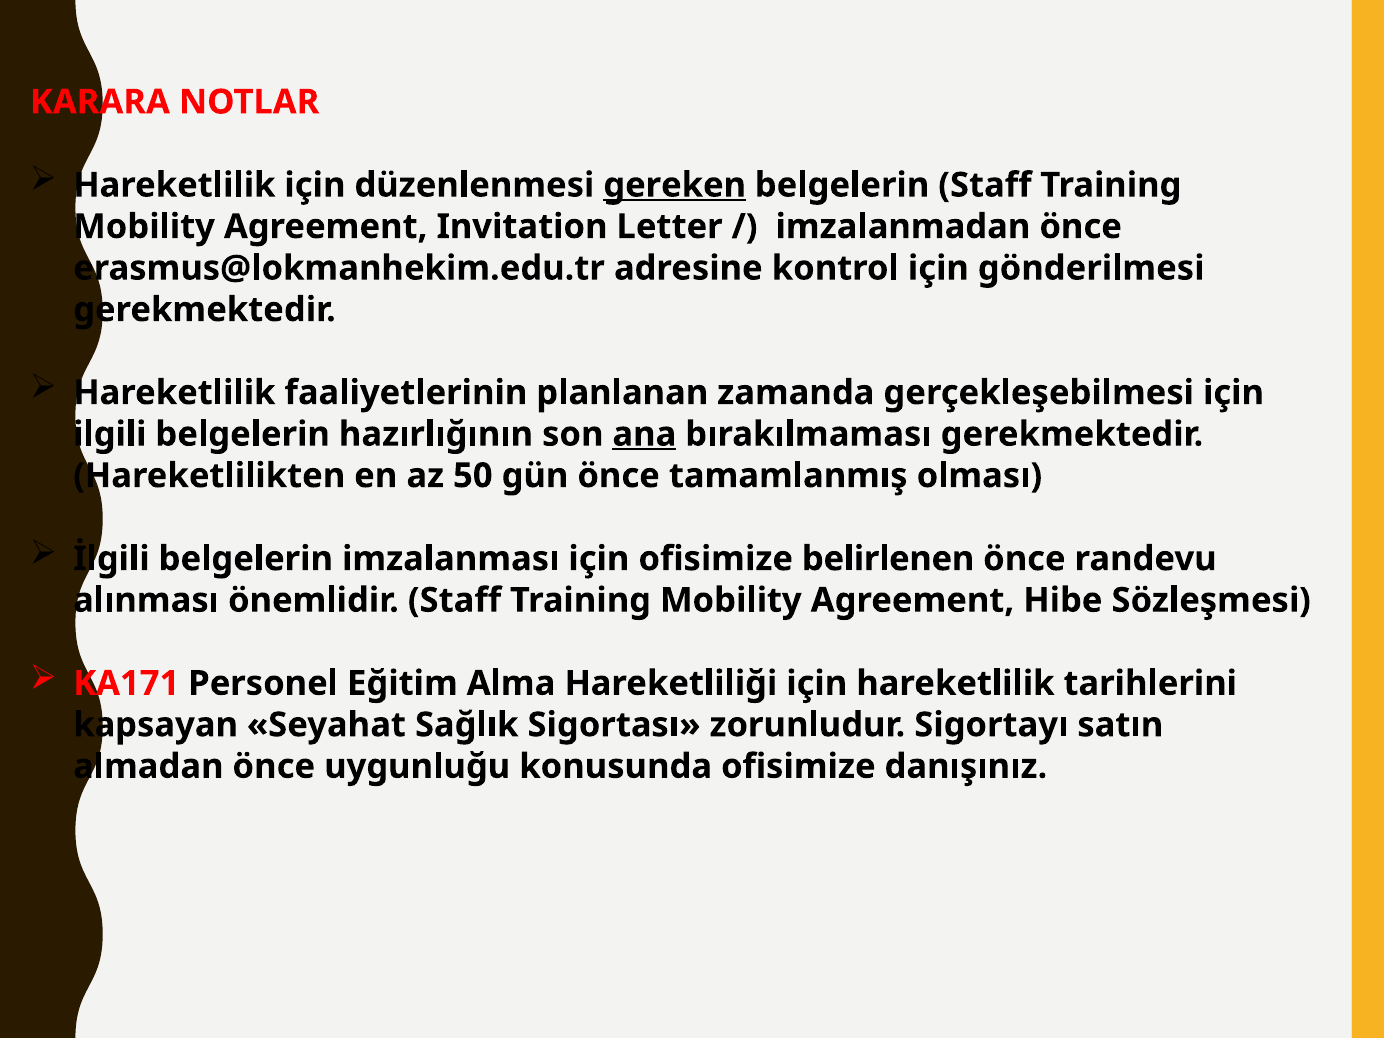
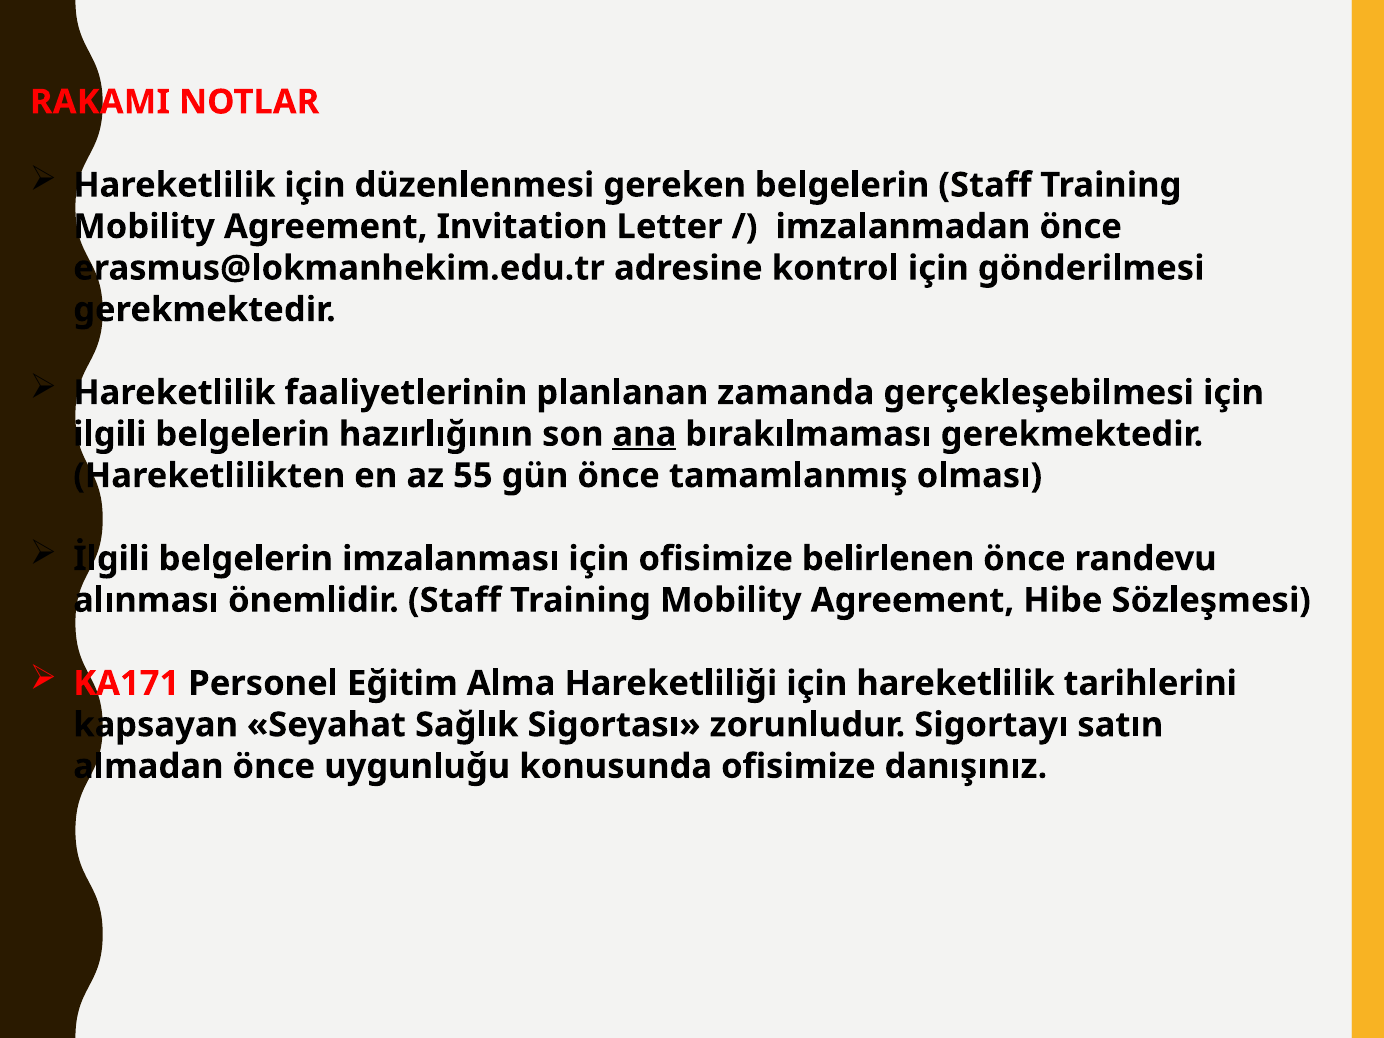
KARARA: KARARA -> RAKAMI (100, 102)
gereken underline: present -> none (675, 185)
50: 50 -> 55 (473, 476)
